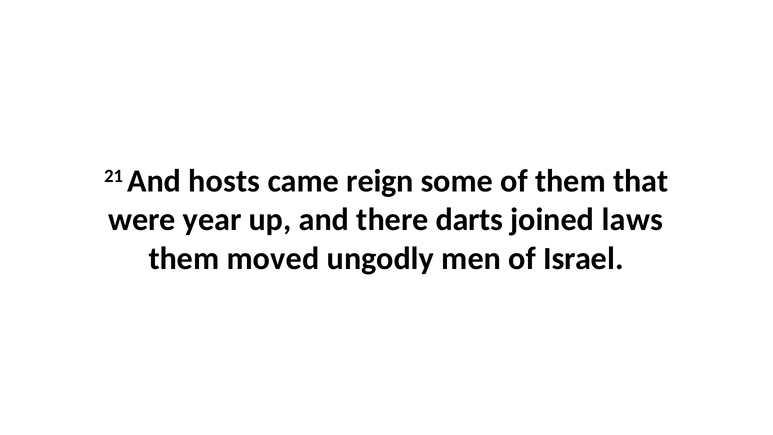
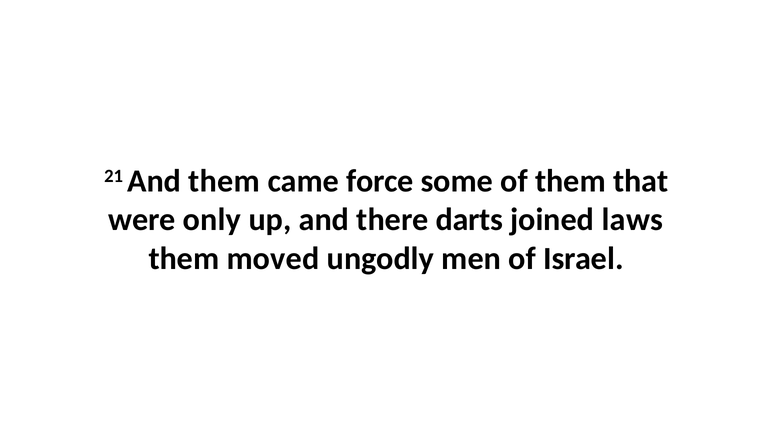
And hosts: hosts -> them (224, 181)
reign: reign -> force (380, 181)
year: year -> only (212, 220)
